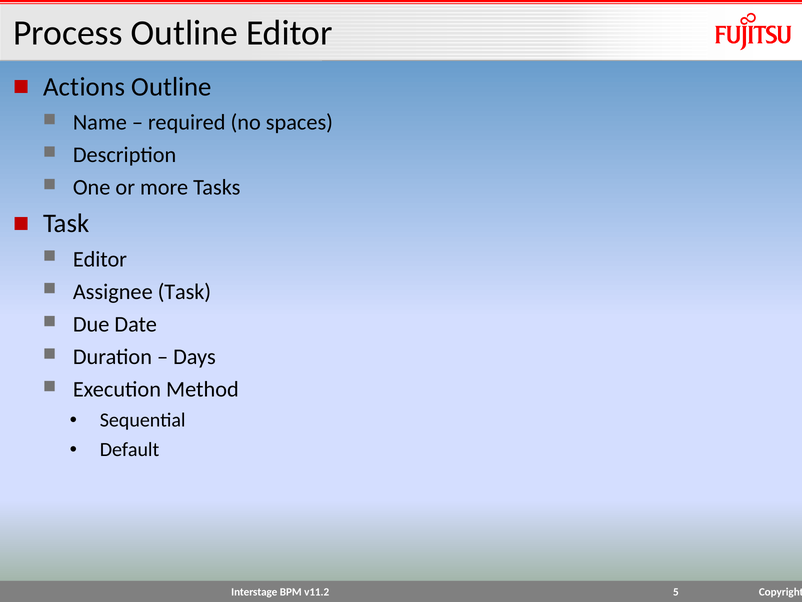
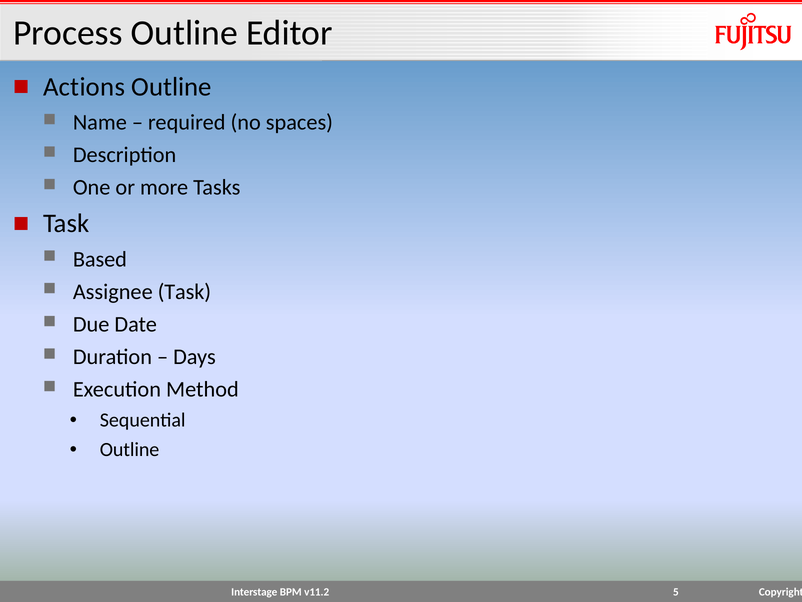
Editor: Editor -> Based (100, 259)
Default: Default -> Outline (130, 449)
